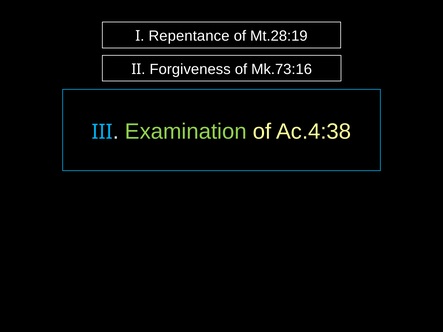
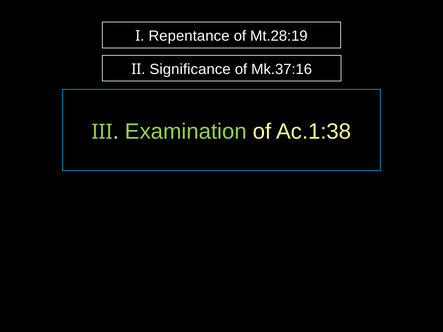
Forgiveness: Forgiveness -> Significance (190, 69)
Mk.73:16: Mk.73:16 -> Mk.37:16 (282, 69)
III colour: light blue -> light green (102, 132)
Ac.4:38: Ac.4:38 -> Ac.1:38 (314, 132)
